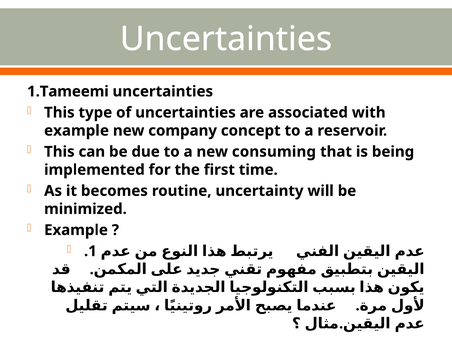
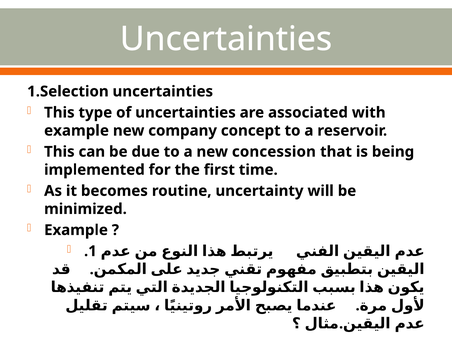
1.Tameemi: 1.Tameemi -> 1.Selection (68, 91)
consuming: consuming -> concession (274, 152)
